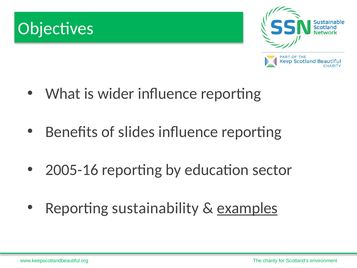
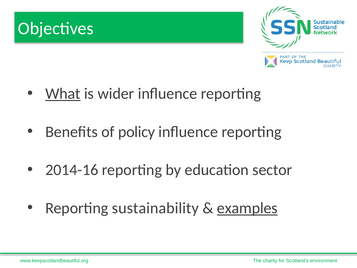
What underline: none -> present (63, 94)
slides: slides -> policy (137, 132)
2005-16: 2005-16 -> 2014-16 (72, 170)
